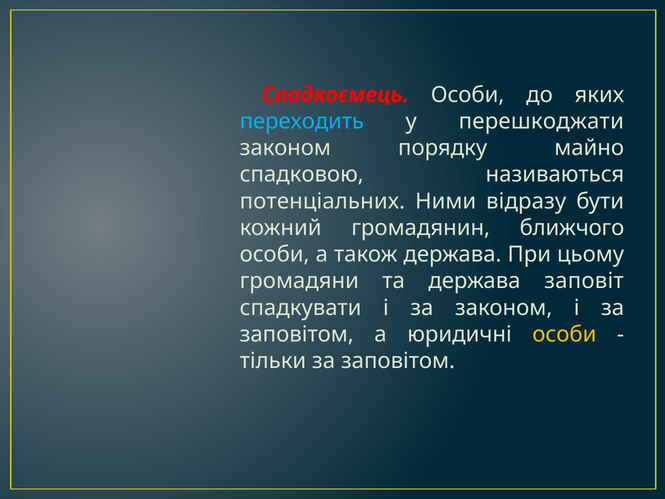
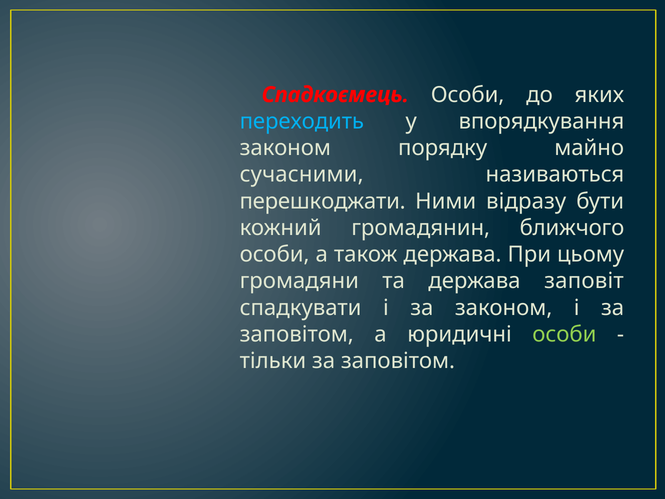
перешкоджати: перешкоджати -> впорядкування (541, 121)
спадковою: спадковою -> сучасними (302, 175)
потенціальних: потенціальних -> перешкоджати (323, 201)
особи colour: yellow -> light green (564, 334)
